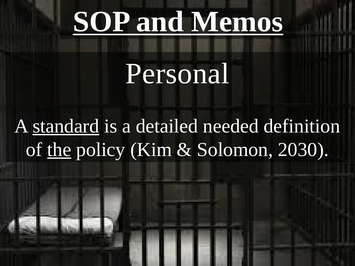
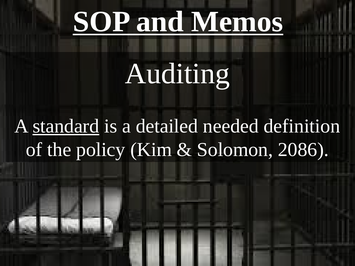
Personal: Personal -> Auditing (177, 74)
the underline: present -> none (59, 150)
2030: 2030 -> 2086 (303, 150)
